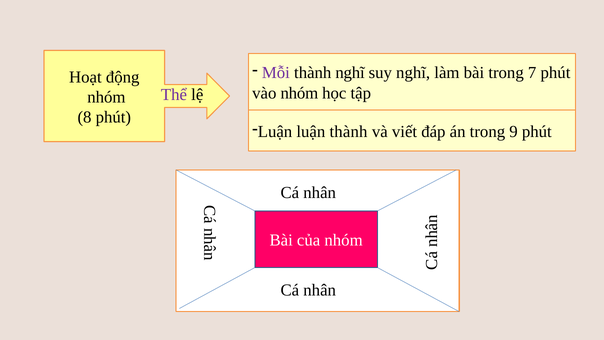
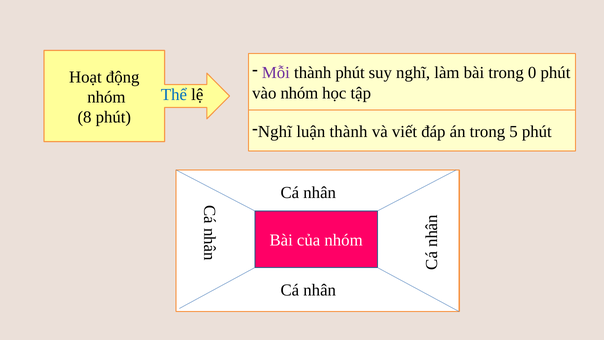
thành nghĩ: nghĩ -> phút (350, 73)
7: 7 -> 0 (532, 73)
Thể colour: purple -> blue (174, 95)
Luận: Luận -> Nghĩ (275, 132)
9: 9 -> 5 (514, 132)
